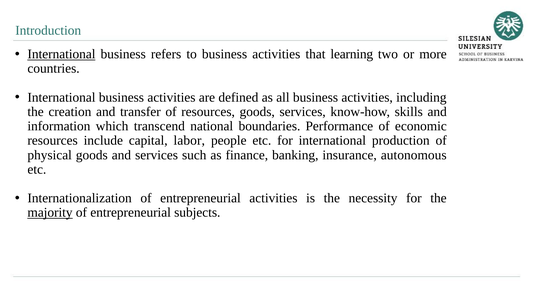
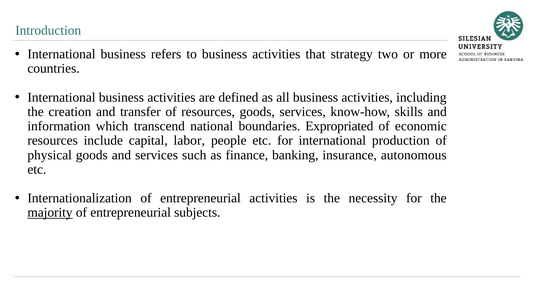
International underline: present -> none (61, 54)
learning: learning -> strategy (352, 54)
Performance: Performance -> Expropriated (339, 126)
